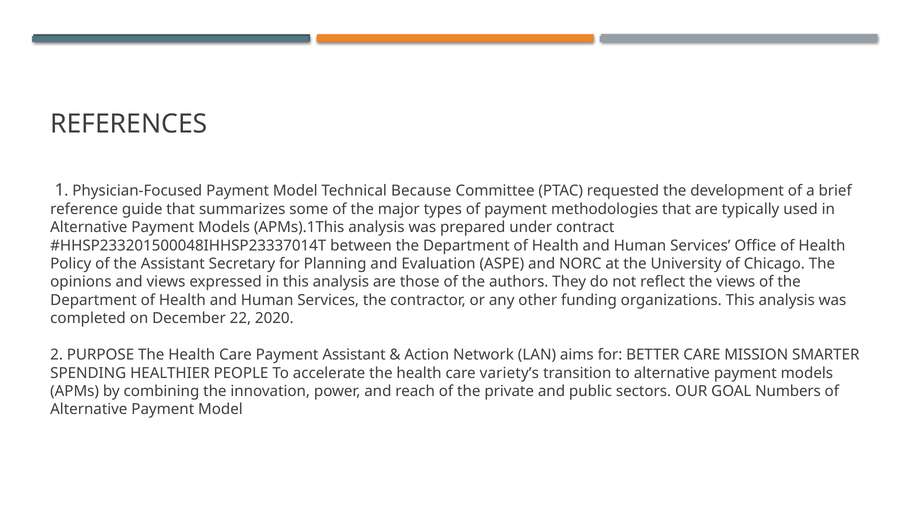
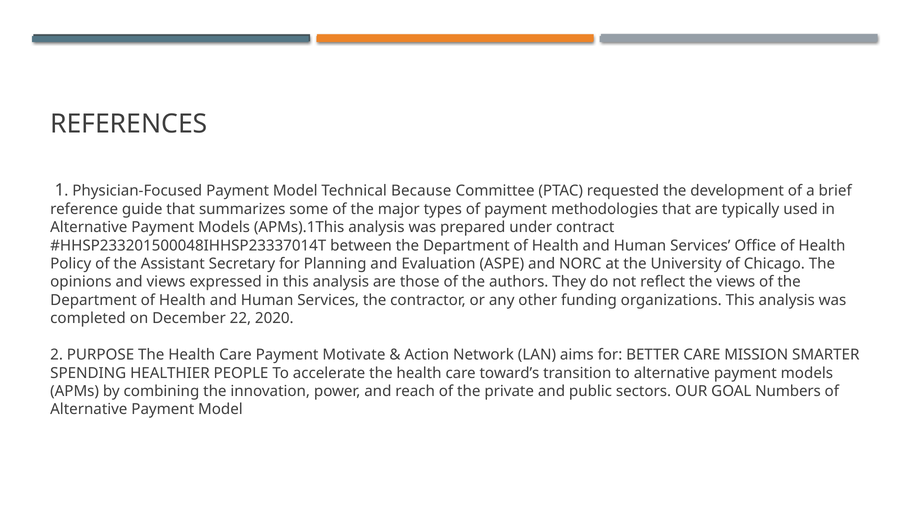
Payment Assistant: Assistant -> Motivate (354, 354)
variety’s: variety’s -> toward’s (509, 373)
